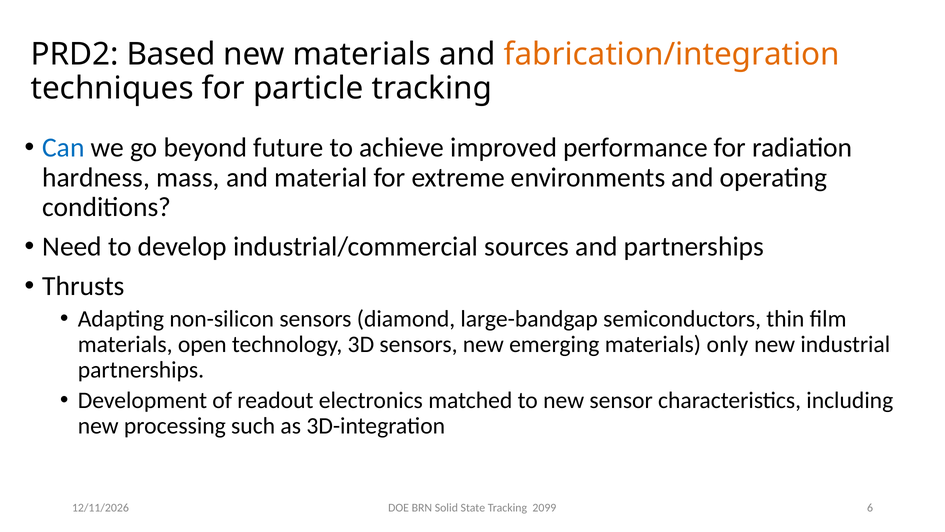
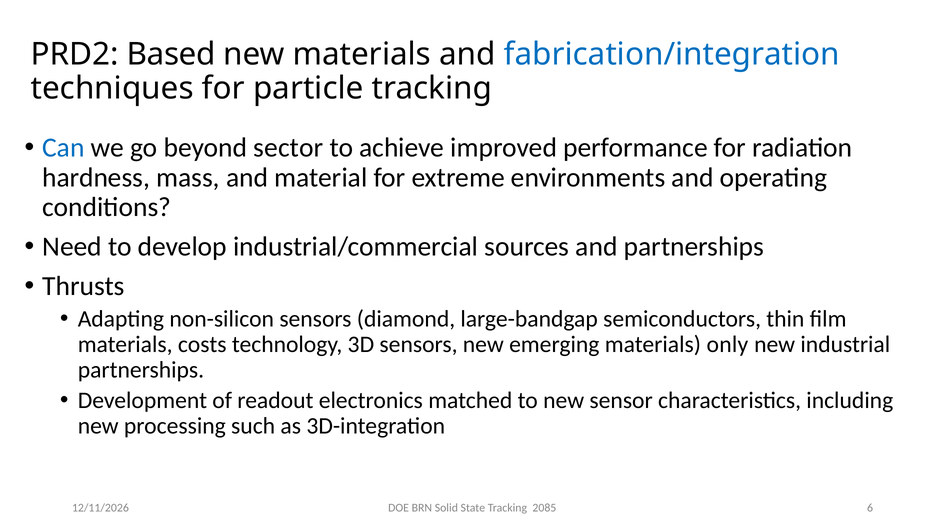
fabrication/integration colour: orange -> blue (672, 54)
future: future -> sector (288, 148)
open: open -> costs (202, 344)
2099: 2099 -> 2085 (544, 508)
